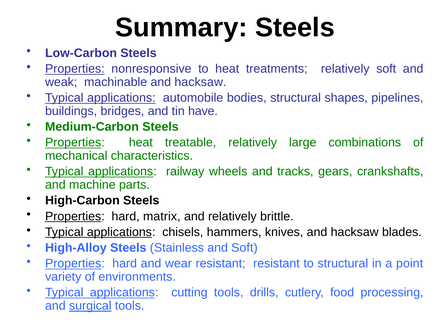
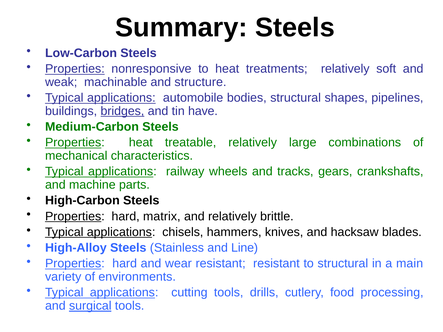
machinable and hacksaw: hacksaw -> structure (200, 82)
bridges underline: none -> present (122, 111)
and Soft: Soft -> Line (245, 248)
point: point -> main (410, 264)
